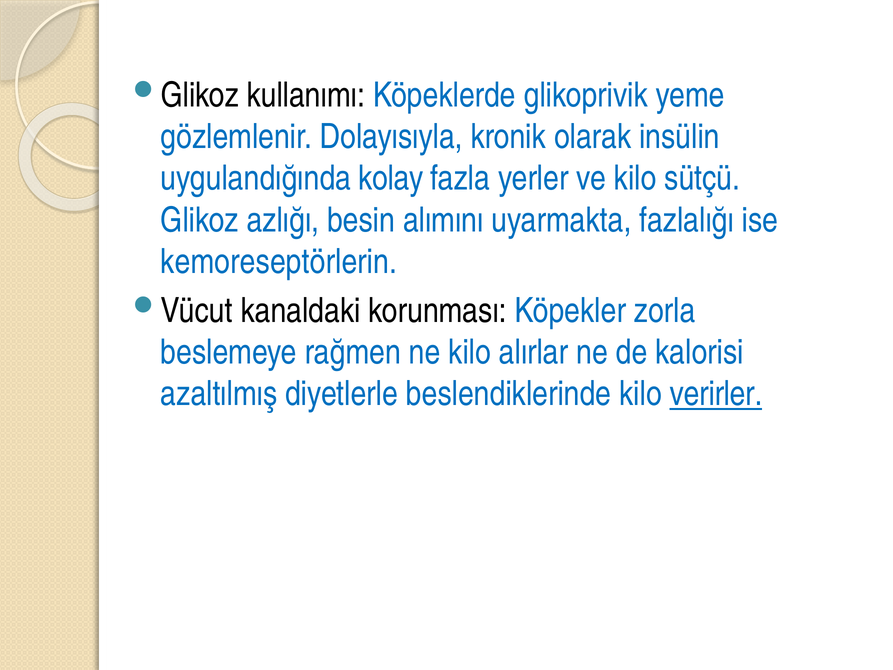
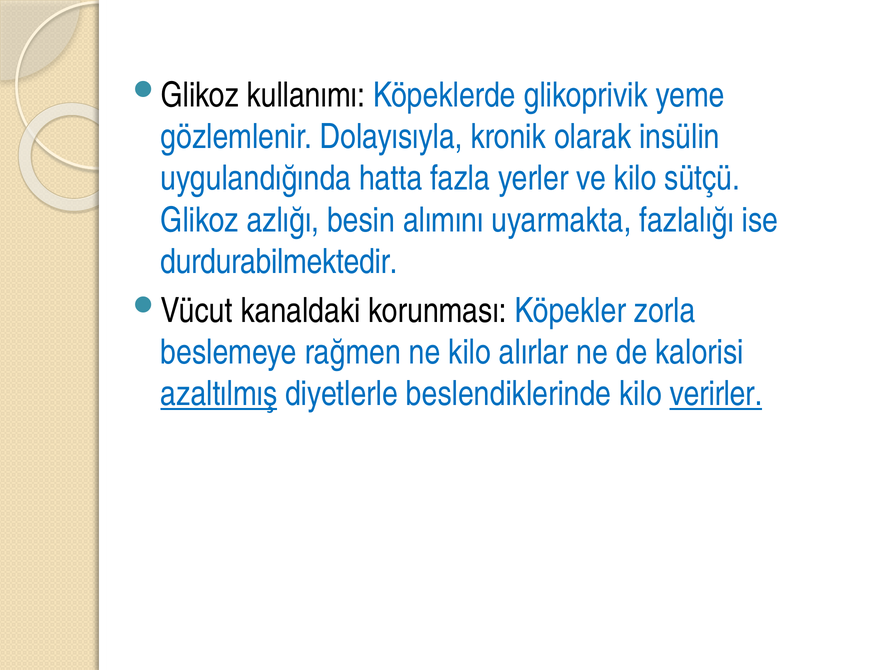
kolay: kolay -> hatta (391, 178)
kemoreseptörlerin: kemoreseptörlerin -> durdurabilmektedir (279, 262)
azaltılmış underline: none -> present (219, 394)
